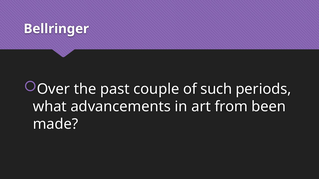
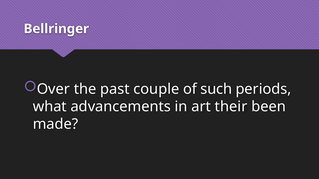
from: from -> their (231, 107)
